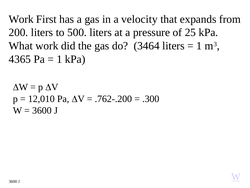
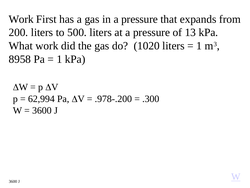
in a velocity: velocity -> pressure (140, 19)
25: 25 -> 13 (190, 32)
3464: 3464 -> 1020 (147, 46)
4365: 4365 -> 8958 (20, 59)
12,010: 12,010 -> 62,994 (41, 99)
.762-.200: .762-.200 -> .978-.200 (113, 99)
